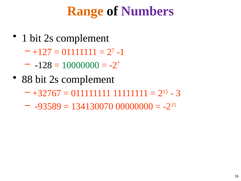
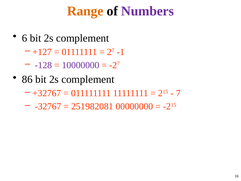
1: 1 -> 6 (25, 38)
-128 colour: black -> purple (43, 65)
10000000 colour: green -> purple (81, 65)
88: 88 -> 86 (27, 79)
3: 3 -> 7 (178, 93)
-93589: -93589 -> -32767 (48, 106)
134130070: 134130070 -> 251982081 (92, 106)
